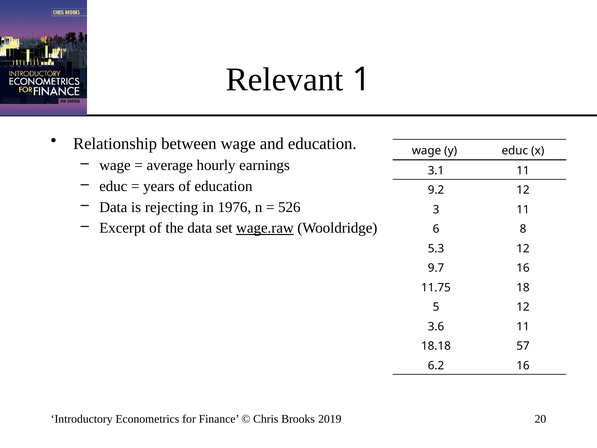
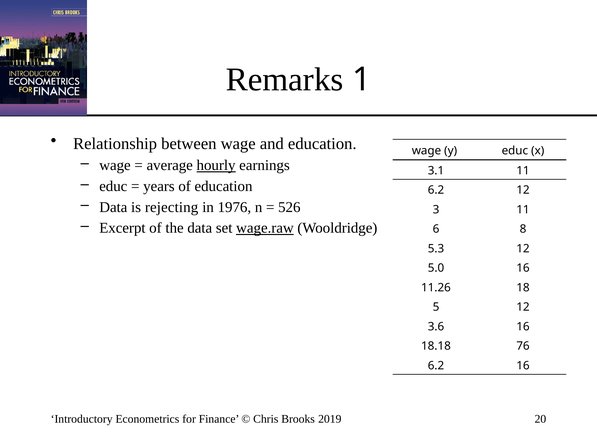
Relevant: Relevant -> Remarks (285, 79)
hourly underline: none -> present (216, 165)
9.2: 9.2 -> 6.2 (436, 190)
9.7: 9.7 -> 5.0 (436, 268)
11.75: 11.75 -> 11.26 (436, 287)
3.6 11: 11 -> 16 (523, 326)
57: 57 -> 76 (523, 346)
